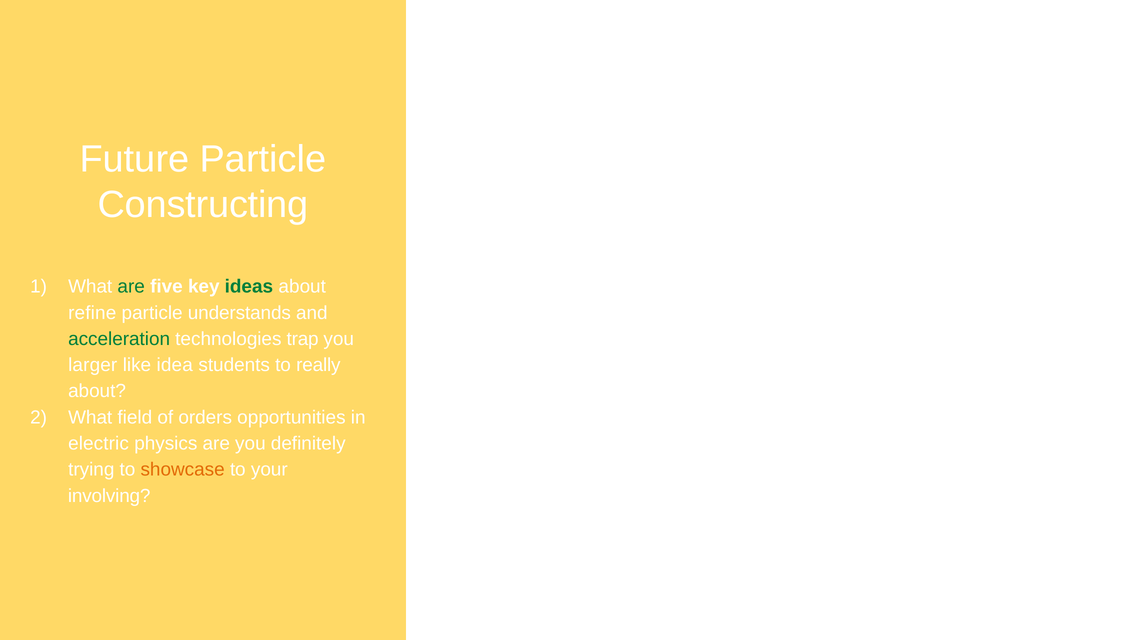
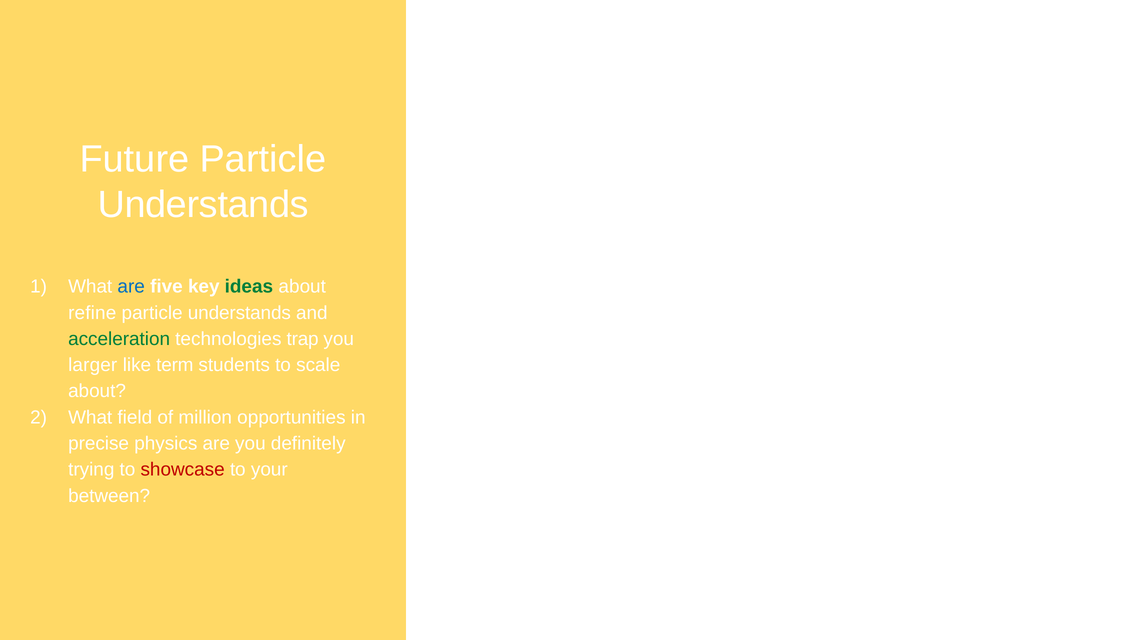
Constructing: Constructing -> Understands (203, 205)
are colour: green -> blue (131, 286)
idea: idea -> term (175, 365)
really: really -> scale (318, 365)
orders: orders -> million (205, 417)
electric: electric -> precise (99, 443)
showcase colour: orange -> red (183, 469)
involving: involving -> between (109, 496)
